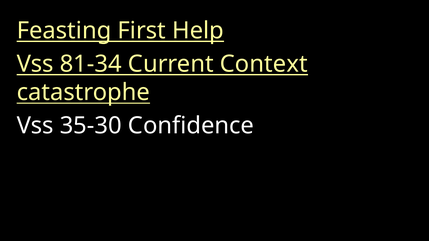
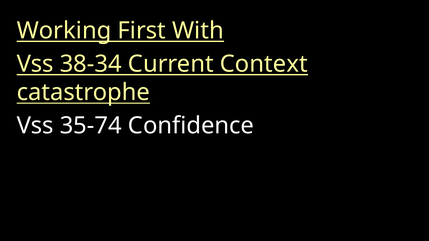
Feasting: Feasting -> Working (64, 31)
Help: Help -> With (198, 31)
81-34: 81-34 -> 38-34 (91, 64)
35-30: 35-30 -> 35-74 (91, 126)
